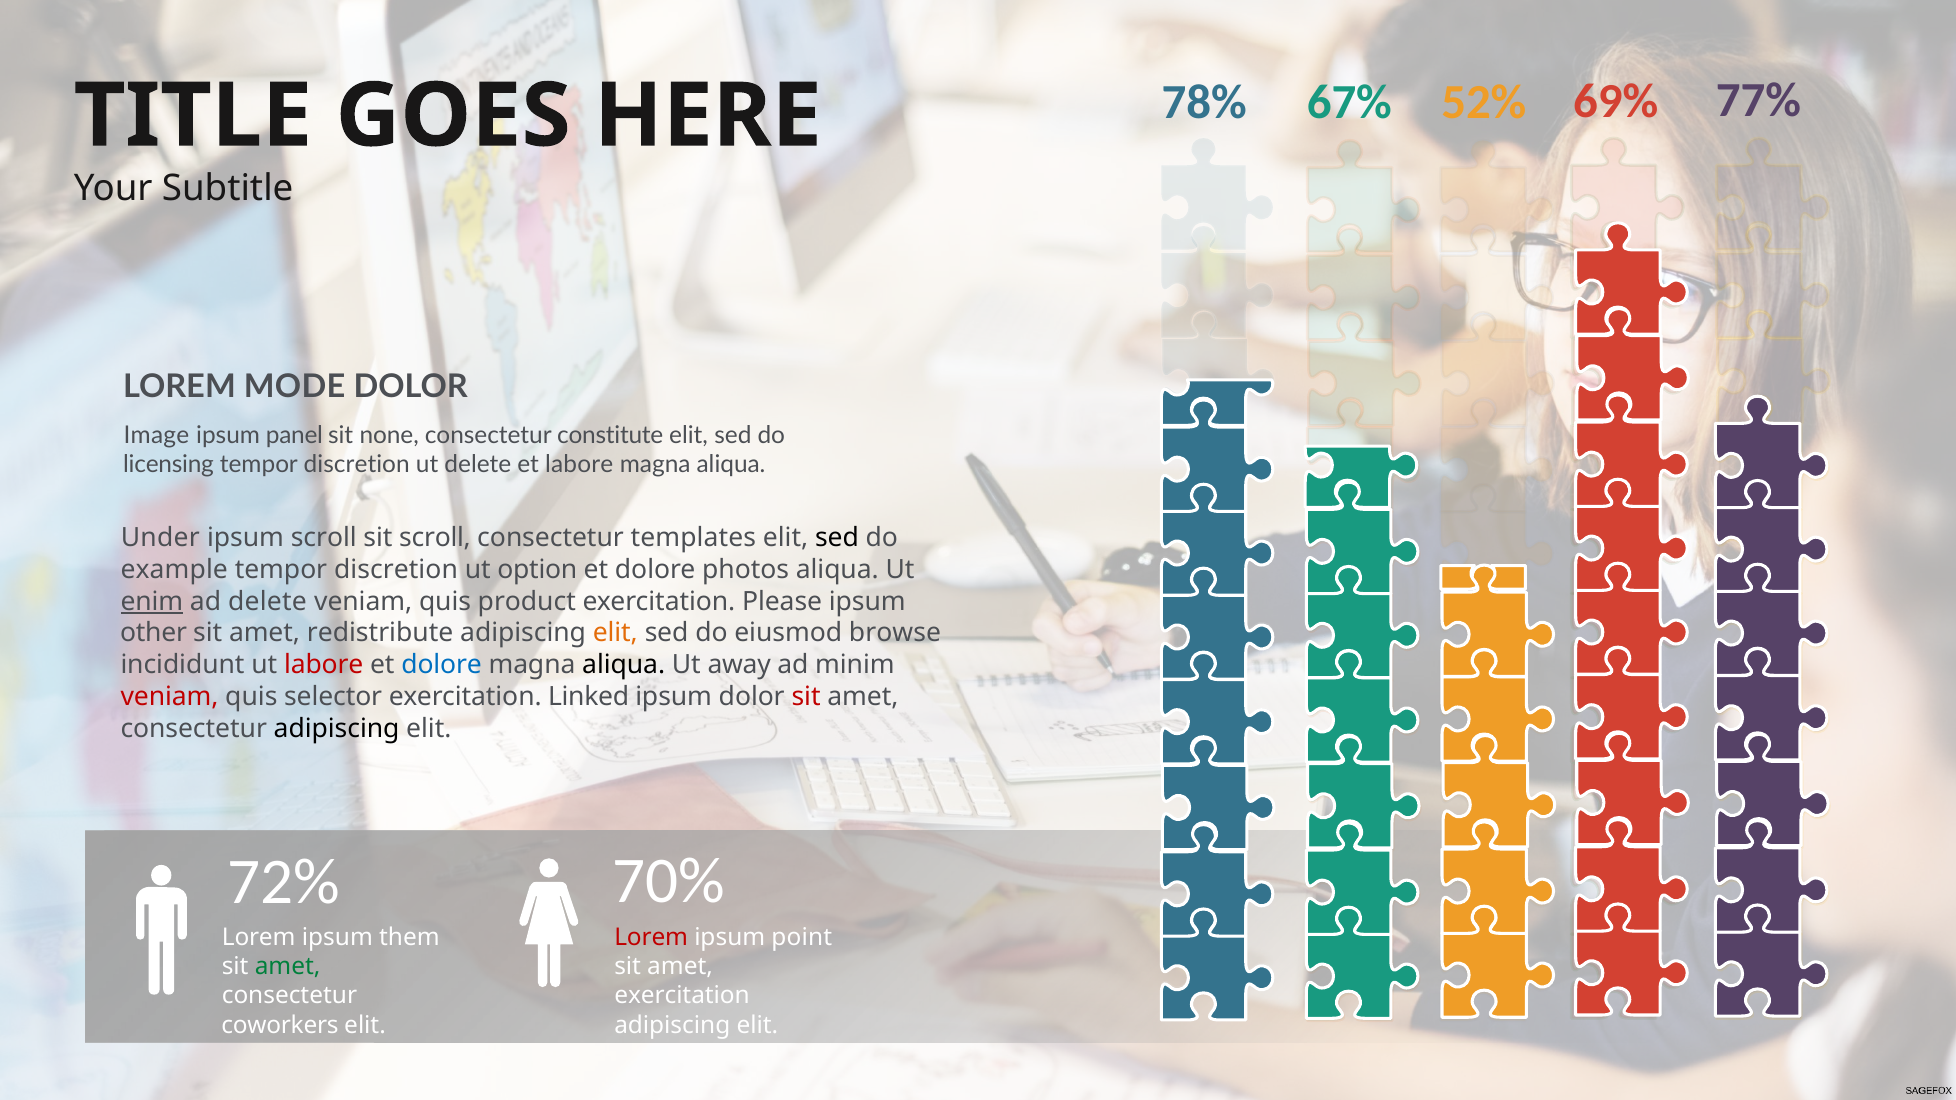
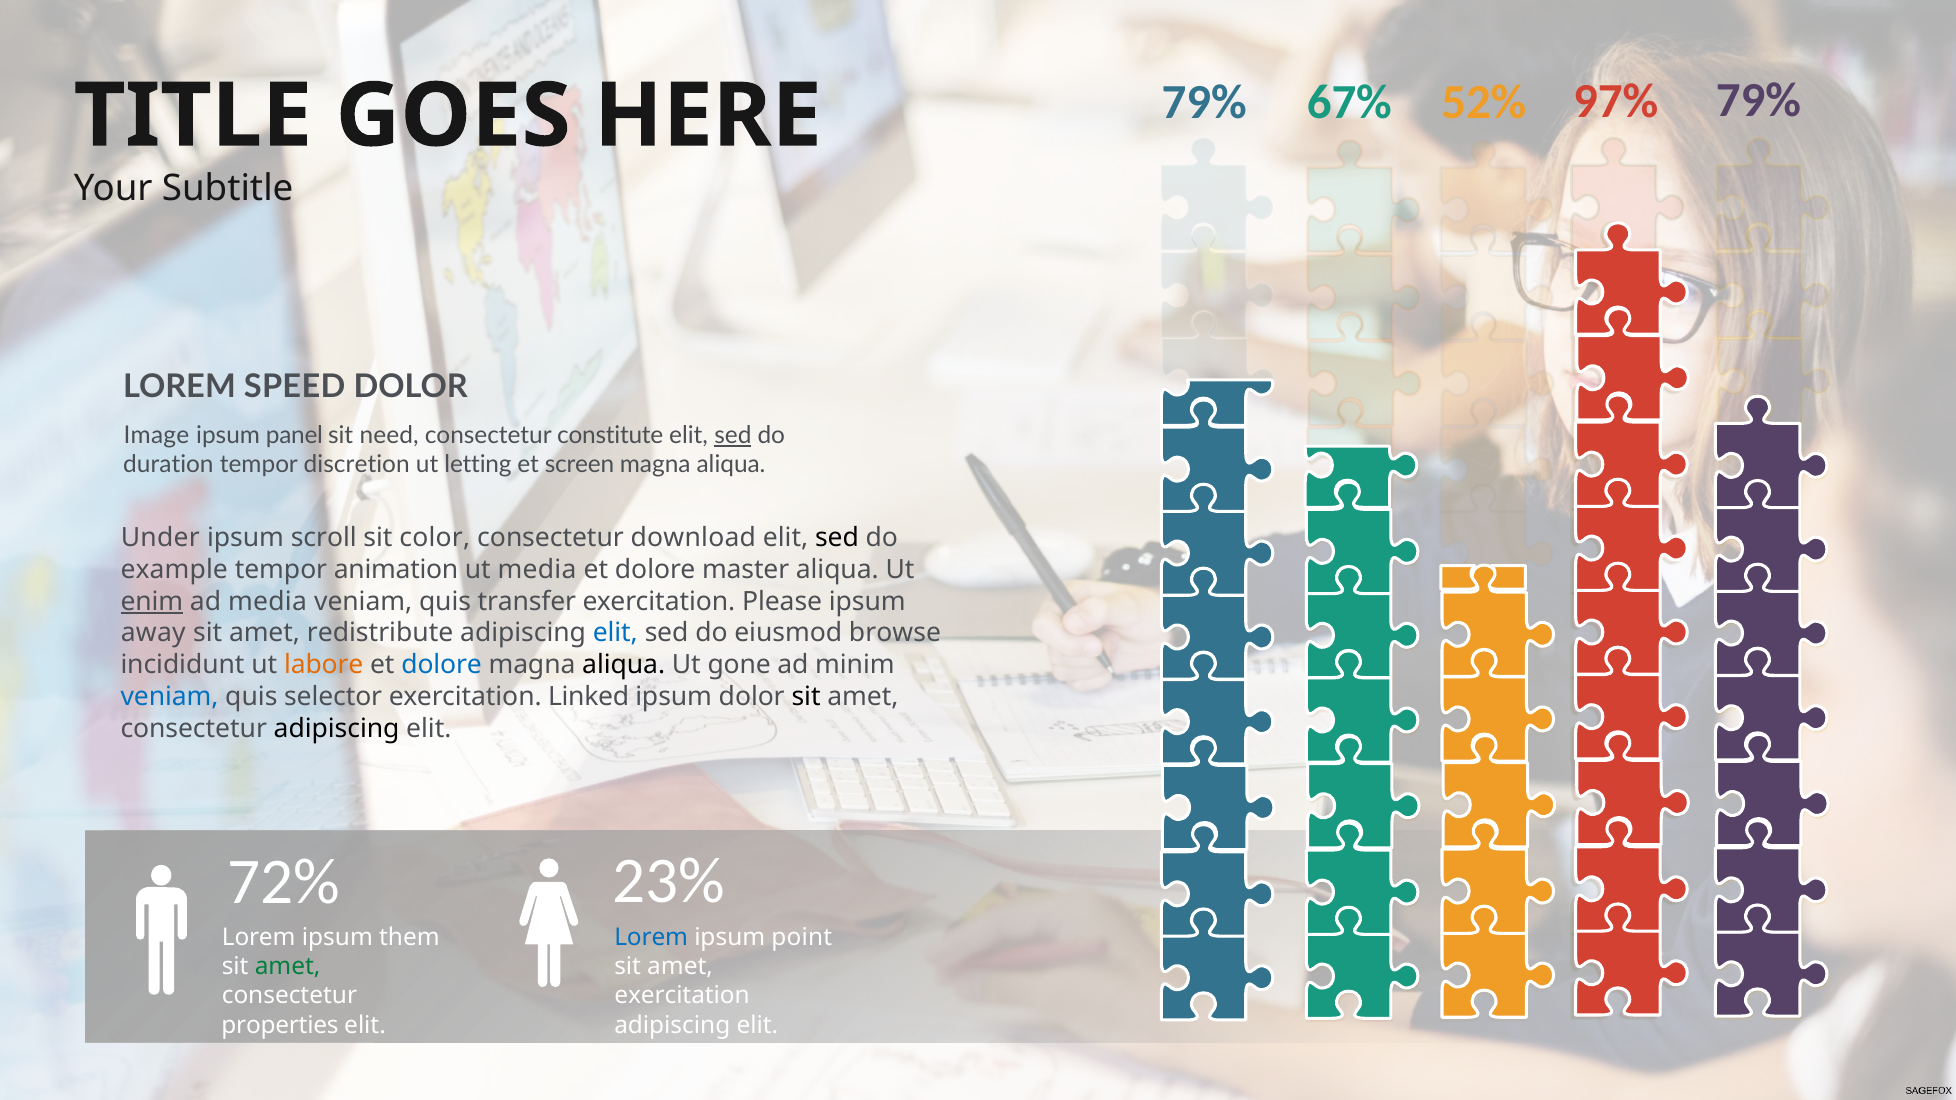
77%: 77% -> 79% (1758, 100)
78%: 78% -> 79% (1204, 102)
69%: 69% -> 97% (1616, 101)
MODE: MODE -> SPEED (295, 387)
none: none -> need (389, 435)
sed underline: none -> present (733, 435)
licensing: licensing -> duration (168, 465)
ut delete: delete -> letting (478, 465)
et labore: labore -> screen (579, 465)
sit scroll: scroll -> color (435, 538)
templates: templates -> download (693, 538)
discretion: discretion -> animation (396, 570)
ut option: option -> media (537, 570)
photos: photos -> master (746, 570)
ad delete: delete -> media (267, 601)
product: product -> transfer (527, 601)
other: other -> away (153, 633)
elit colour: orange -> blue (615, 633)
labore colour: red -> orange (324, 665)
away: away -> gone (739, 665)
veniam colour: red -> blue (170, 697)
sit colour: red -> black (806, 697)
70%: 70% -> 23% (669, 881)
Lorem colour: red -> blue (651, 937)
coworkers: coworkers -> properties (280, 1025)
